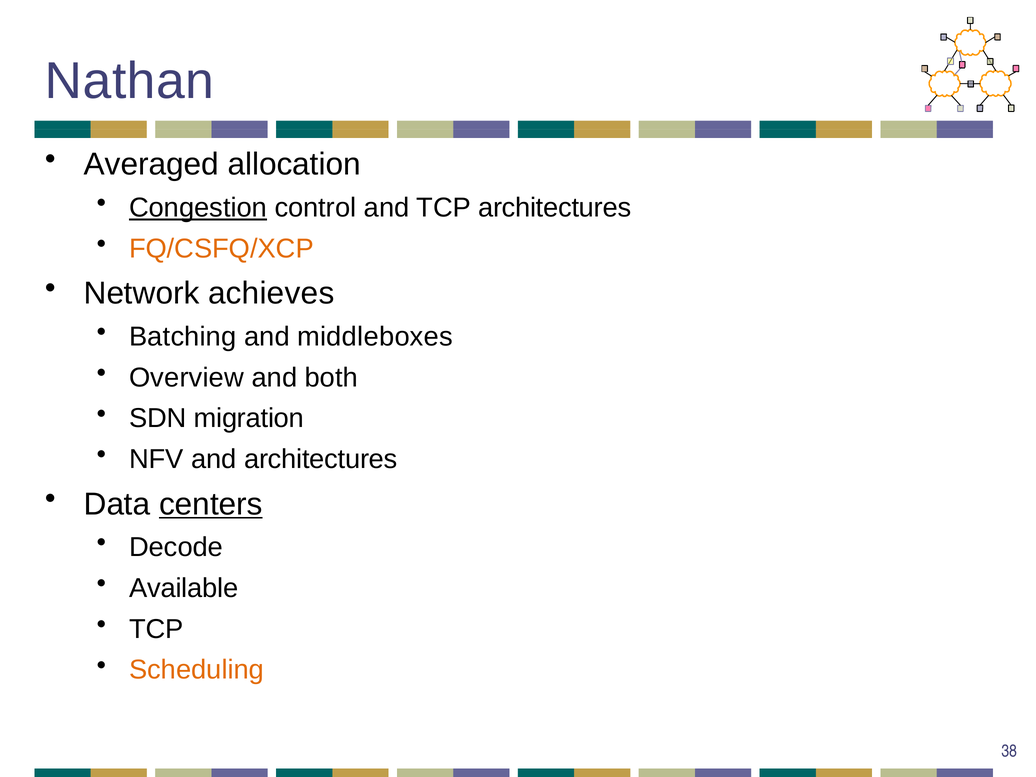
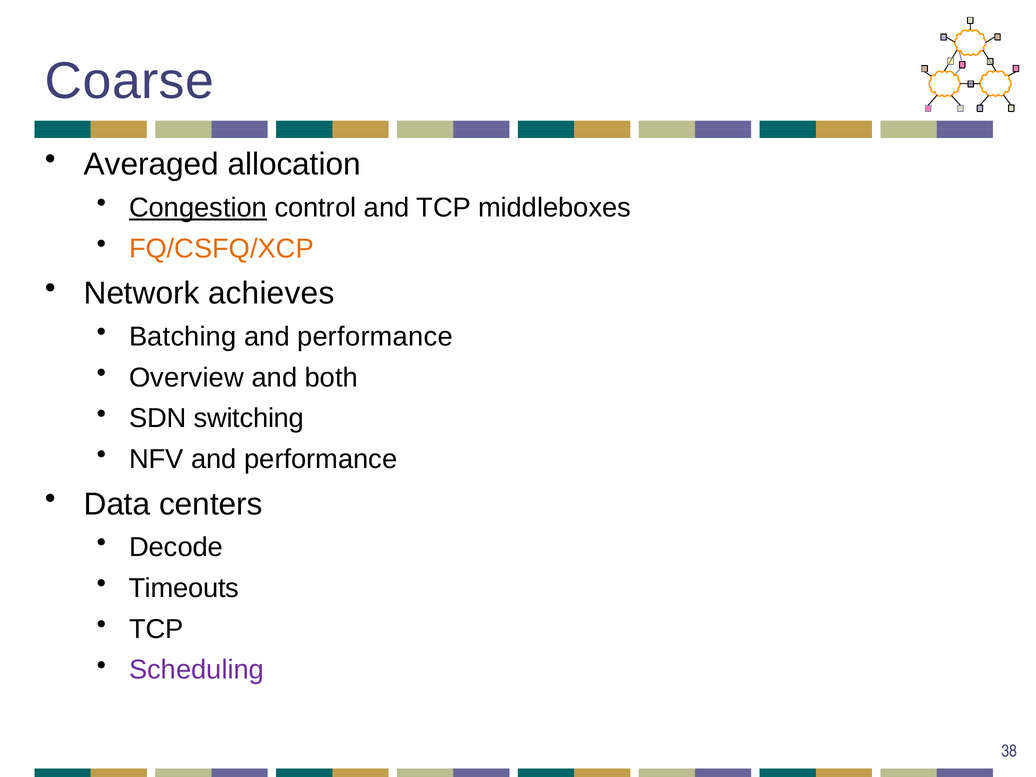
Nathan: Nathan -> Coarse (130, 81)
TCP architectures: architectures -> middleboxes (555, 208)
middleboxes: middleboxes -> performance (375, 337)
migration: migration -> switching (249, 418)
NFV and architectures: architectures -> performance (321, 459)
centers underline: present -> none (211, 504)
Available: Available -> Timeouts (184, 588)
Scheduling colour: orange -> purple (197, 670)
